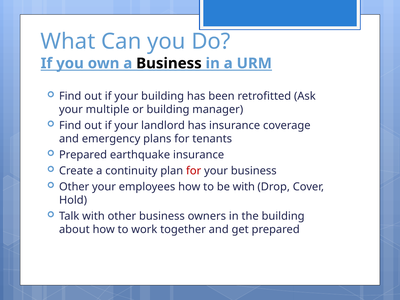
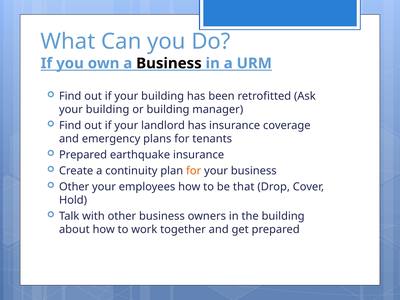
multiple: multiple -> building (108, 109)
for colour: red -> orange (194, 171)
be with: with -> that (244, 187)
